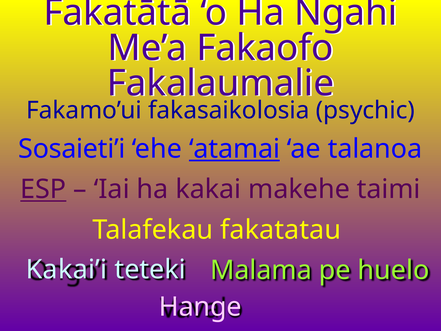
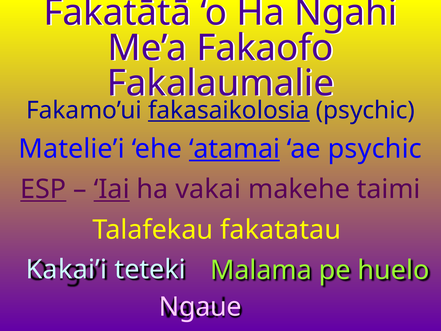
fakasaikolosia underline: none -> present (229, 110)
Sosaieti’i: Sosaieti’i -> Matelie’i (72, 149)
ae talanoa: talanoa -> psychic (375, 149)
Iai underline: none -> present (112, 189)
kakai: kakai -> vakai (208, 189)
Hange: Hange -> Ngaue (200, 307)
